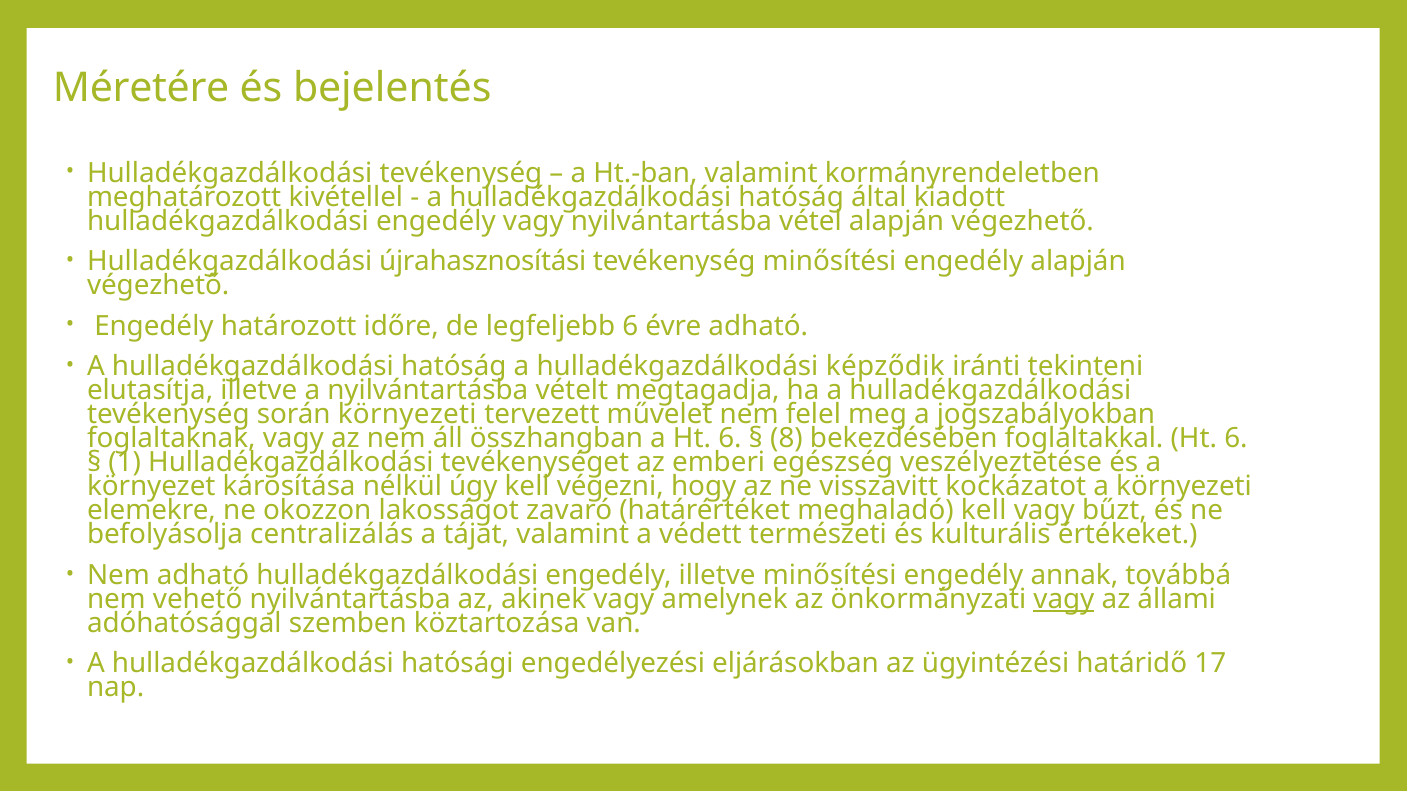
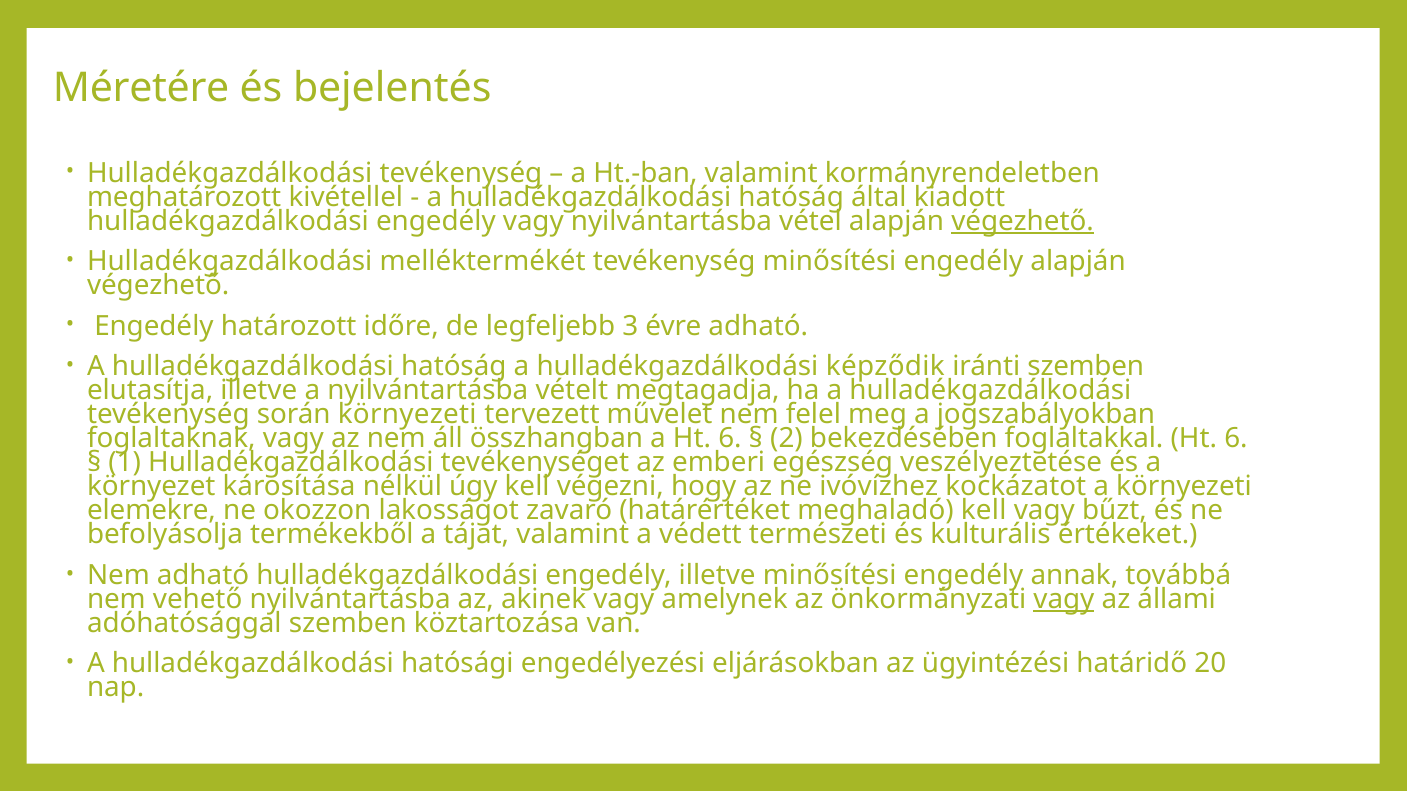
végezhető underline: none -> present (1023, 221)
újrahasznosítási: újrahasznosítási -> melléktermékét (483, 262)
legfeljebb 6: 6 -> 3 (630, 326)
iránti tekinteni: tekinteni -> szemben (1086, 367)
8: 8 -> 2 (786, 439)
visszavitt: visszavitt -> ivóvízhez (879, 487)
centralizálás: centralizálás -> termékekből (332, 535)
17: 17 -> 20 (1210, 664)
